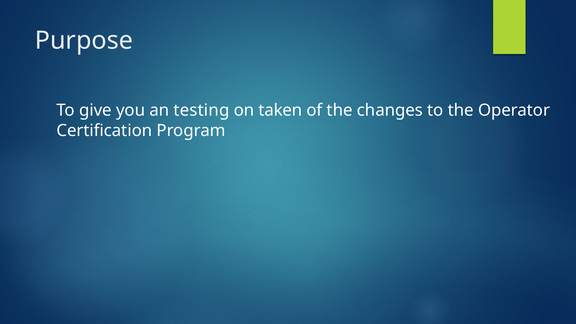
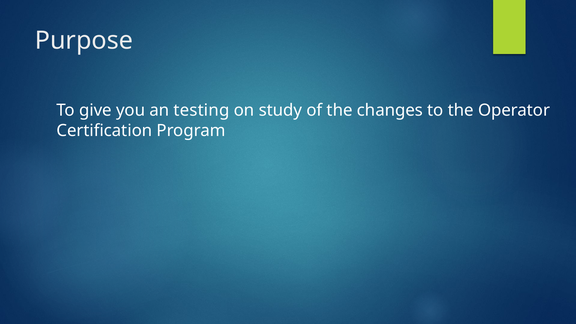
taken: taken -> study (280, 110)
